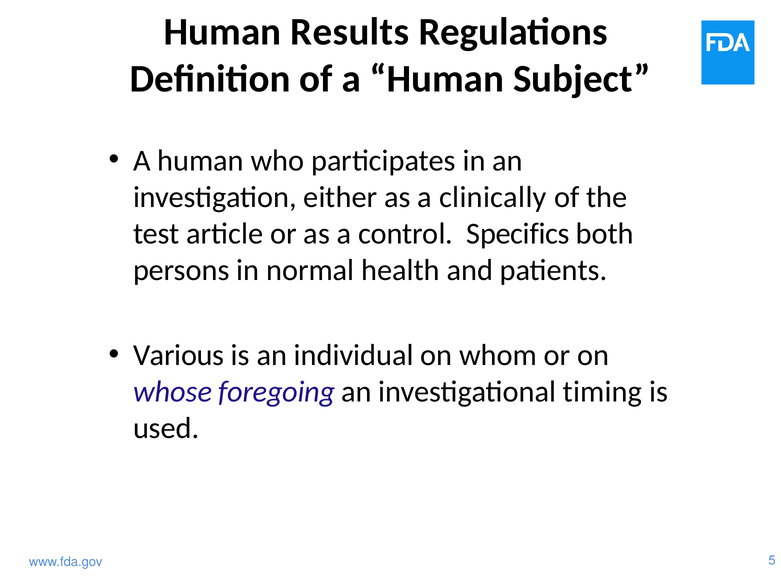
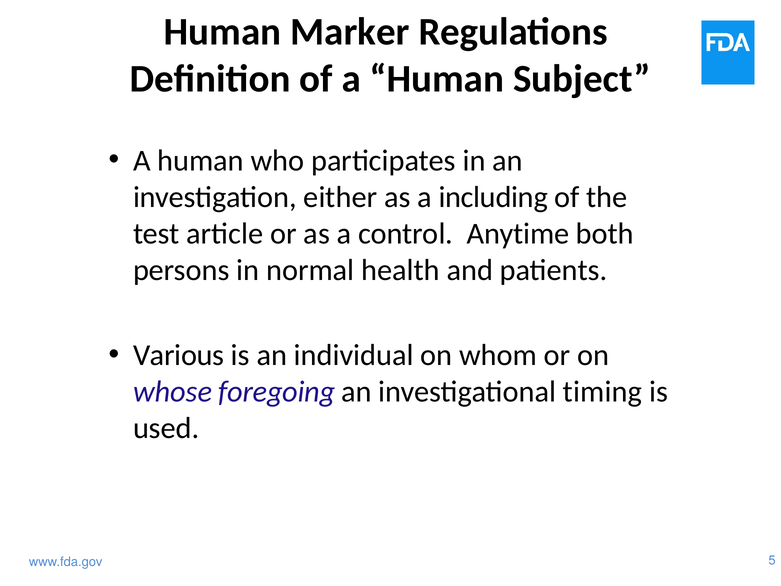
Results: Results -> Marker (350, 32)
clinically: clinically -> including (493, 197)
Specifics: Specifics -> Anytime (518, 233)
